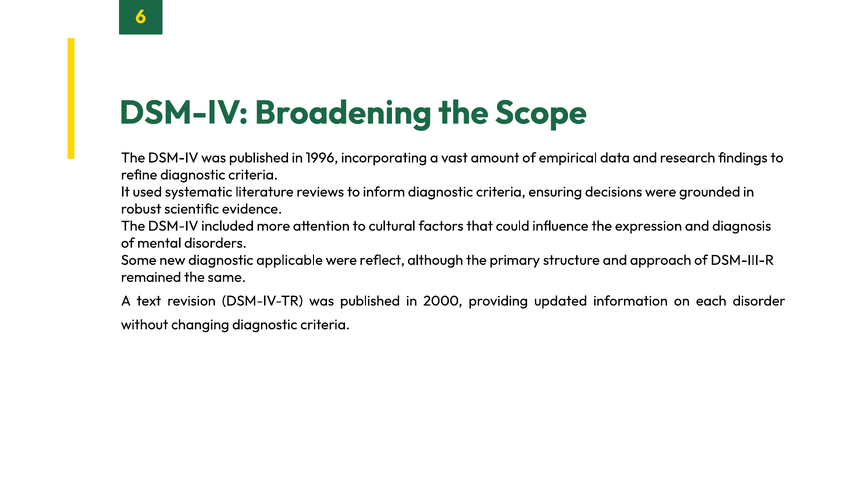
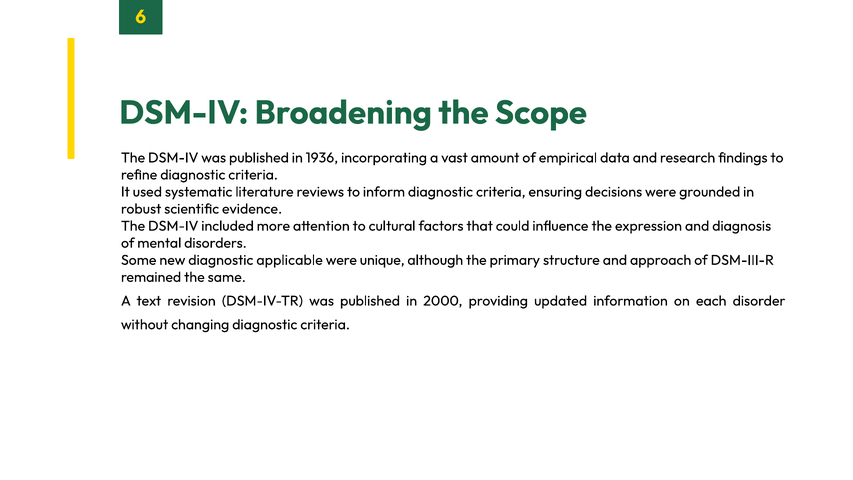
1996: 1996 -> 1936 (322, 158)
reflect: reflect -> unique (382, 260)
